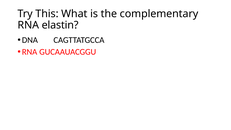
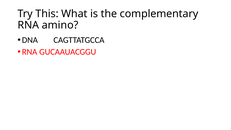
elastin: elastin -> amino (60, 25)
